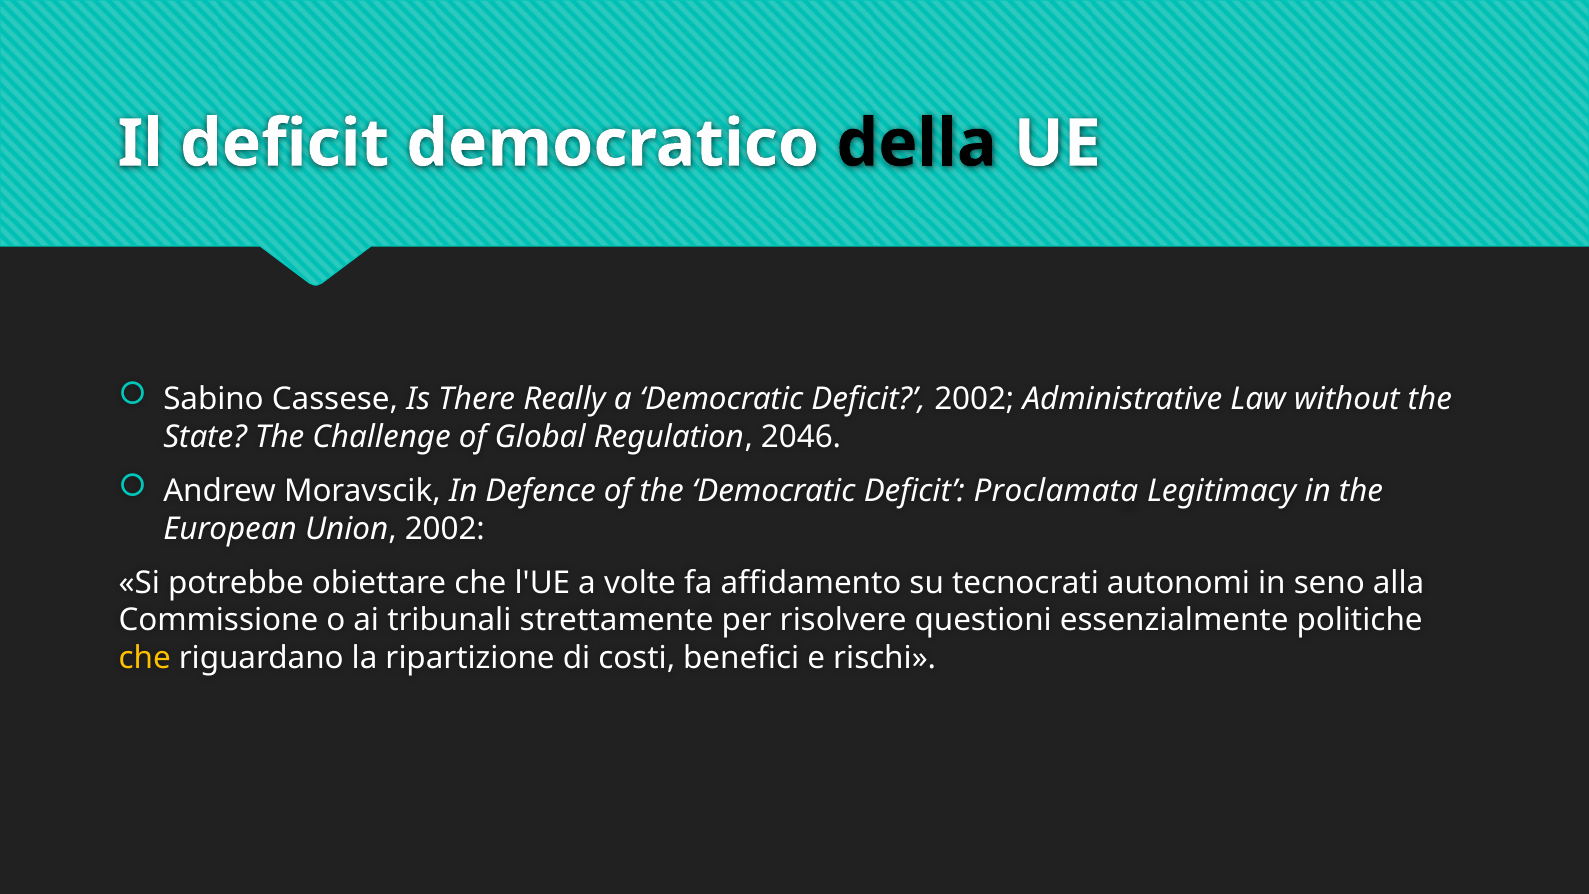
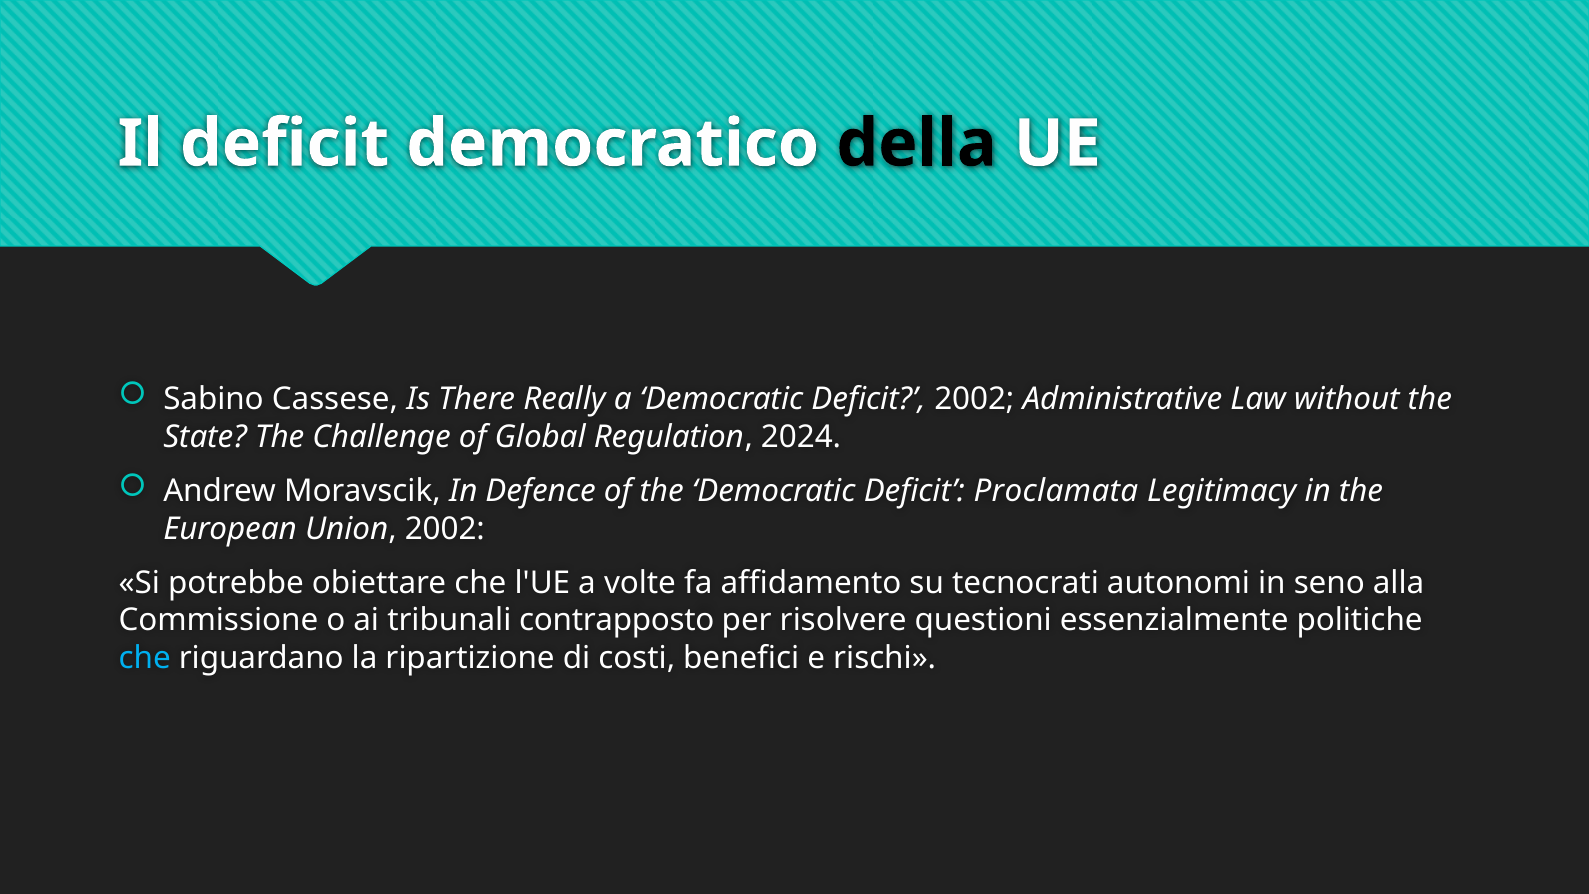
2046: 2046 -> 2024 (801, 437)
strettamente: strettamente -> contrapposto (617, 620)
che colour: yellow -> light blue (145, 658)
